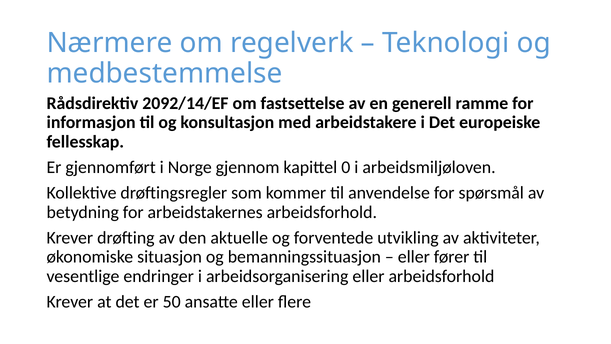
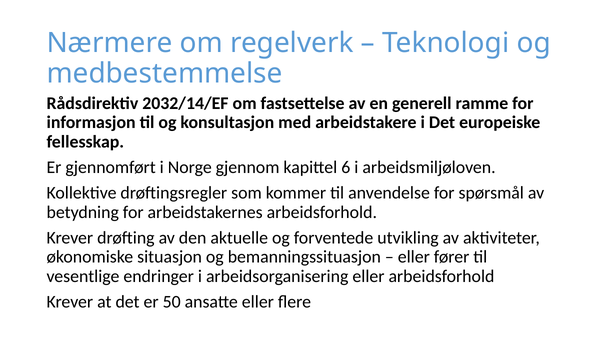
2092/14/EF: 2092/14/EF -> 2032/14/EF (185, 103)
0: 0 -> 6 (346, 167)
